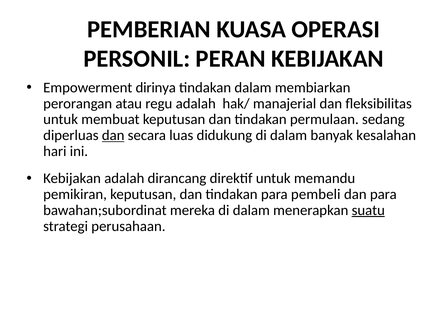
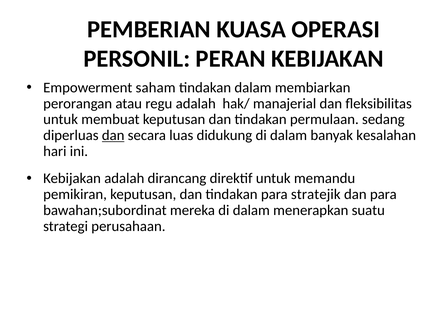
dirinya: dirinya -> saham (156, 88)
pembeli: pembeli -> stratejik (316, 194)
suatu underline: present -> none (368, 210)
